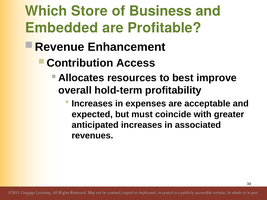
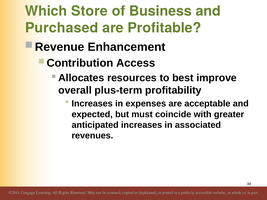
Embedded: Embedded -> Purchased (62, 28)
hold-term: hold-term -> plus-term (118, 90)
